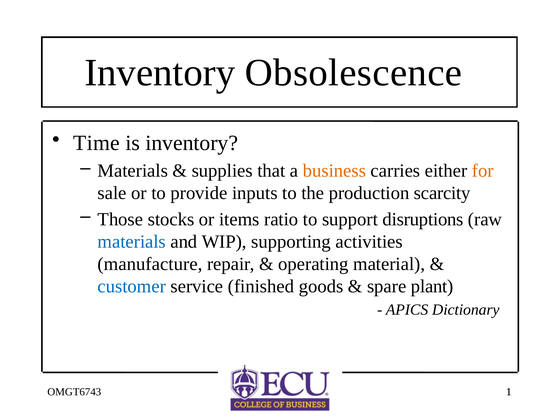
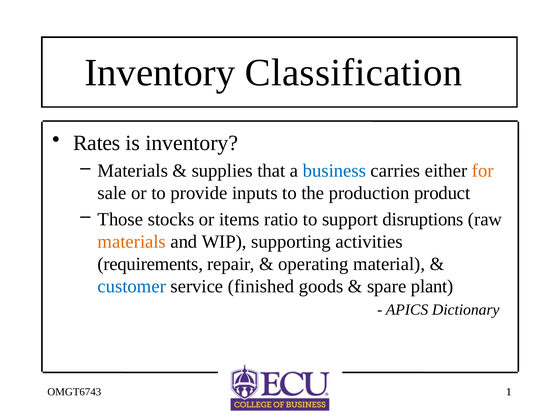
Obsolescence: Obsolescence -> Classification (354, 73)
Time: Time -> Rates (97, 143)
business colour: orange -> blue (334, 171)
scarcity: scarcity -> product (442, 193)
materials colour: blue -> orange (132, 242)
manufacture: manufacture -> requirements (150, 264)
